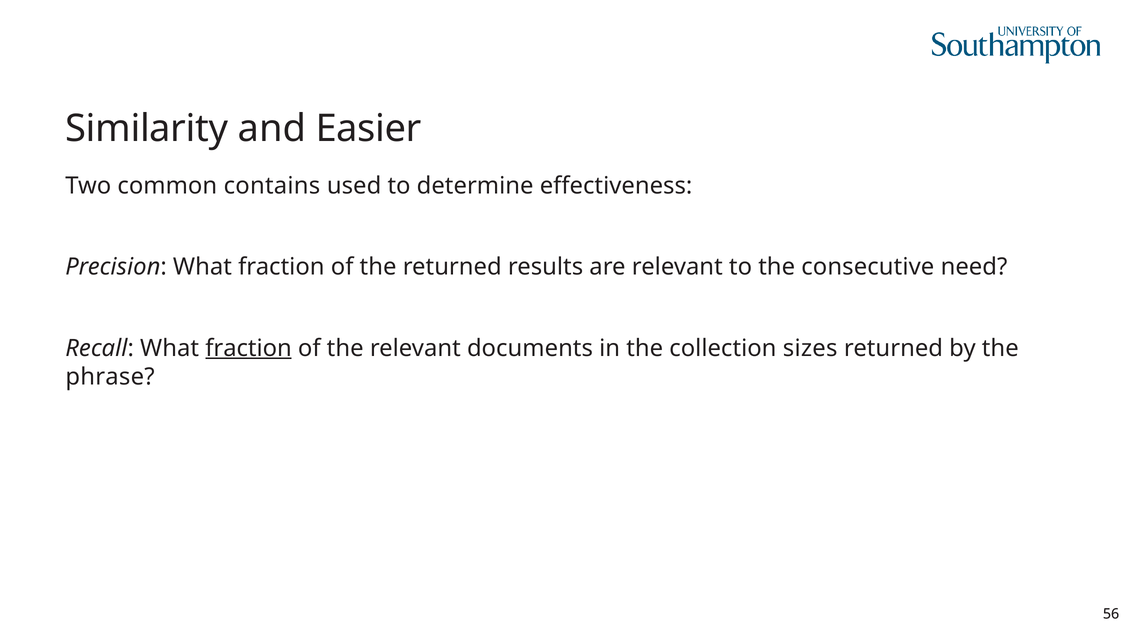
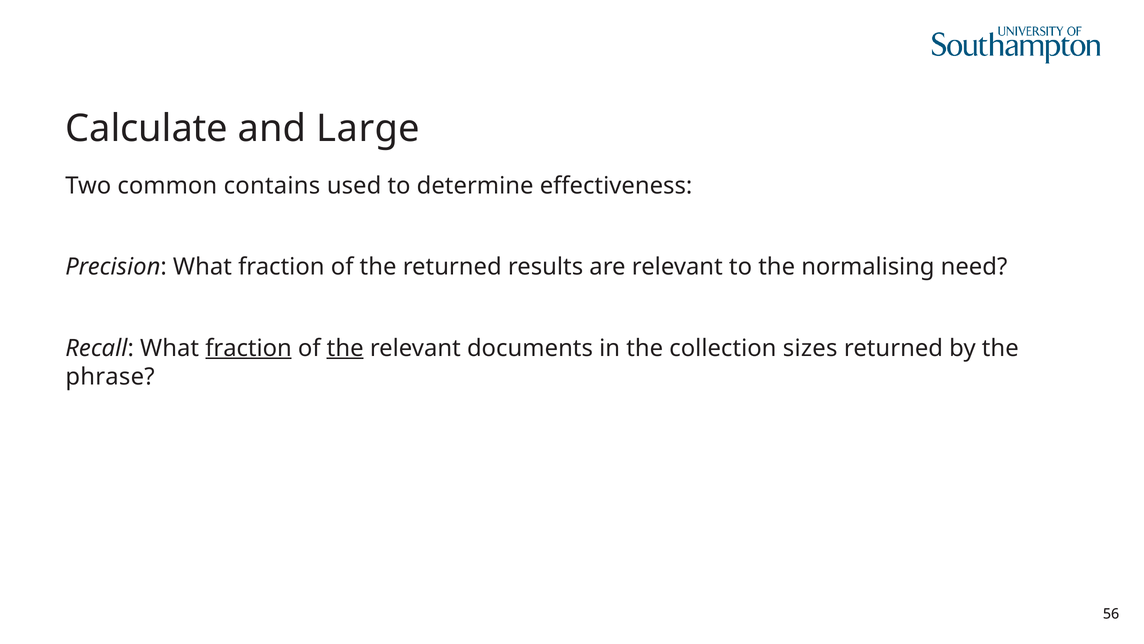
Similarity: Similarity -> Calculate (147, 129)
Easier: Easier -> Large (368, 129)
consecutive: consecutive -> normalising (868, 267)
the underline: none -> present (345, 348)
